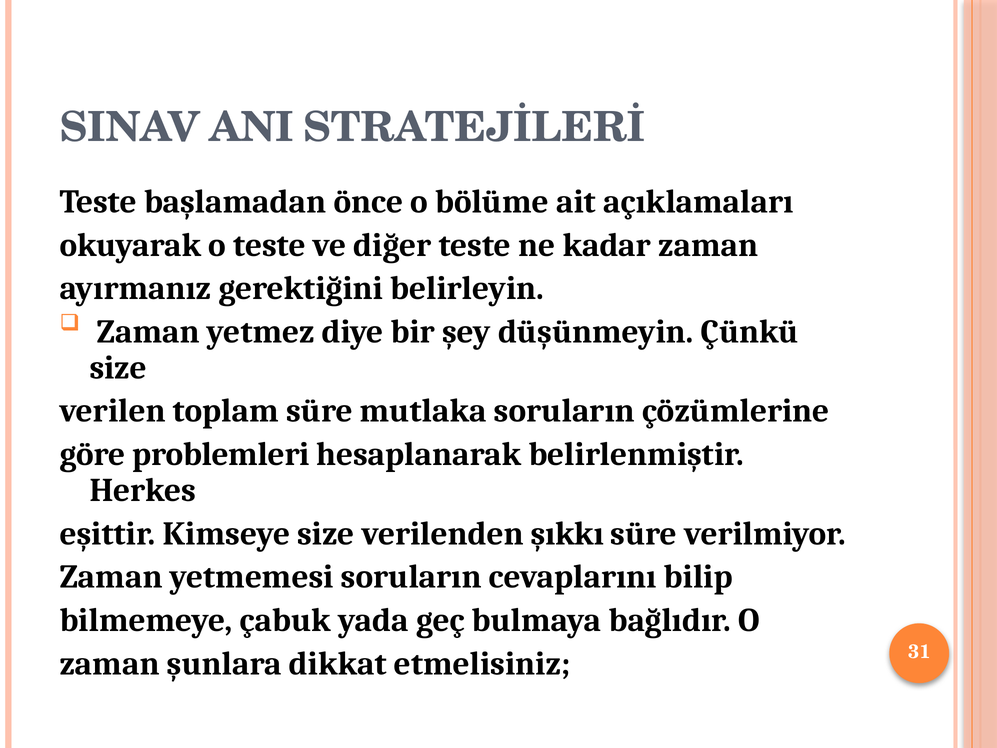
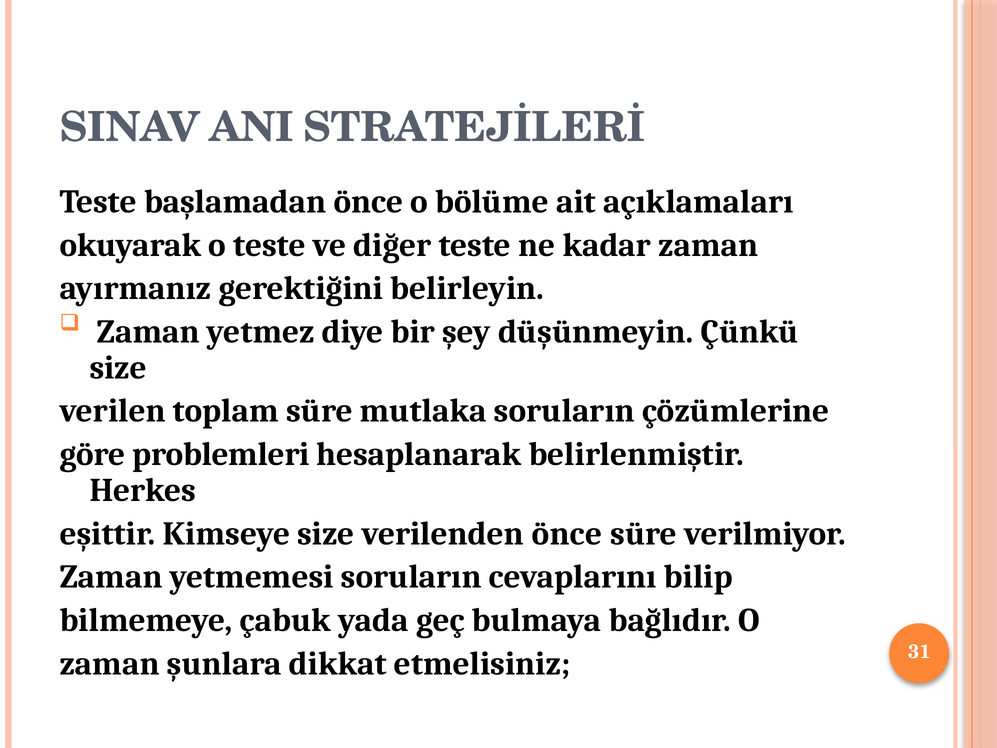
verilenden şıkkı: şıkkı -> önce (567, 533)
